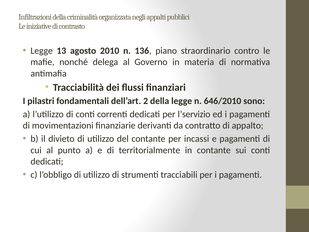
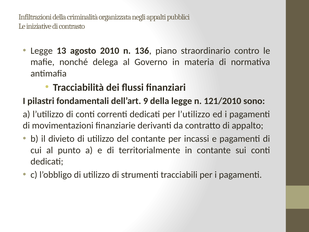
2: 2 -> 9 (146, 101)
646/2010: 646/2010 -> 121/2010 (223, 101)
per l’servizio: l’servizio -> l’utilizzo (194, 114)
